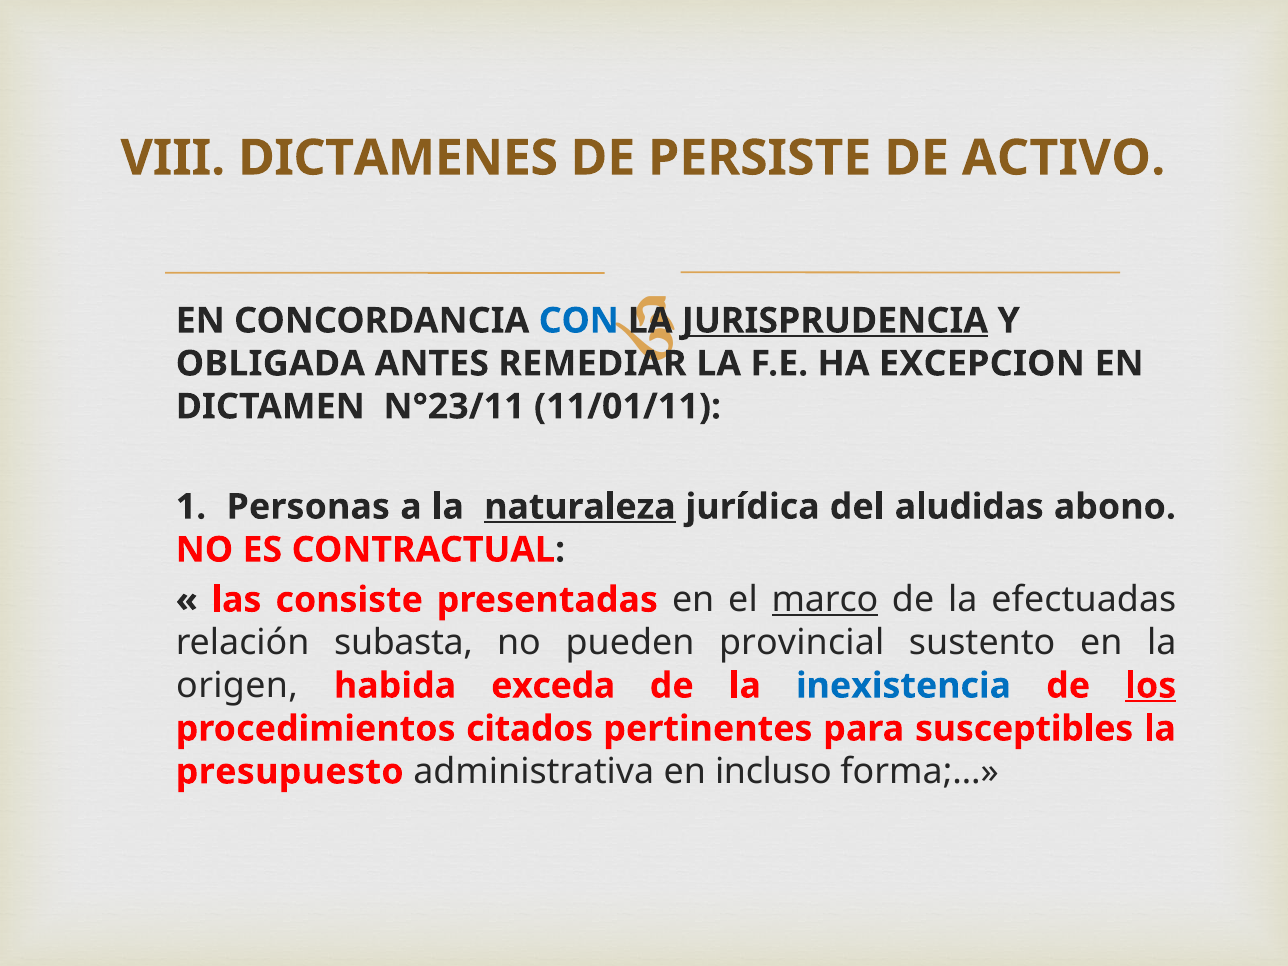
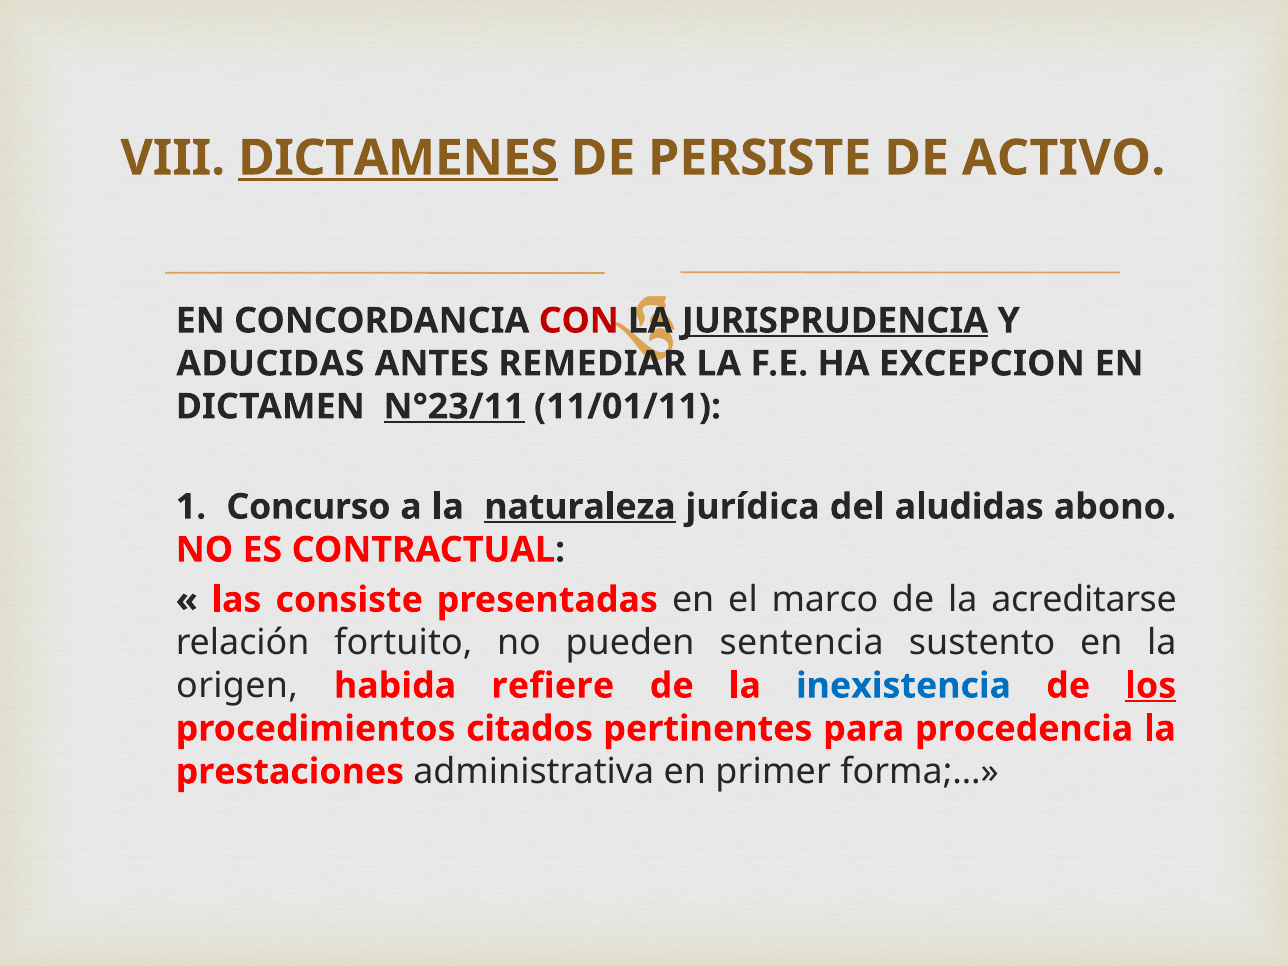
DICTAMENES underline: none -> present (398, 158)
CON colour: blue -> red (579, 321)
OBLIGADA: OBLIGADA -> ADUCIDAS (270, 364)
N°23/11 underline: none -> present (454, 407)
Personas: Personas -> Concurso (308, 507)
marco underline: present -> none (825, 600)
efectuadas: efectuadas -> acreditarse (1084, 600)
subasta: subasta -> fortuito (403, 643)
provincial: provincial -> sentencia (802, 643)
exceda: exceda -> refiere (553, 686)
susceptibles: susceptibles -> procedencia (1024, 729)
presupuesto: presupuesto -> prestaciones (290, 772)
incluso: incluso -> primer (773, 772)
